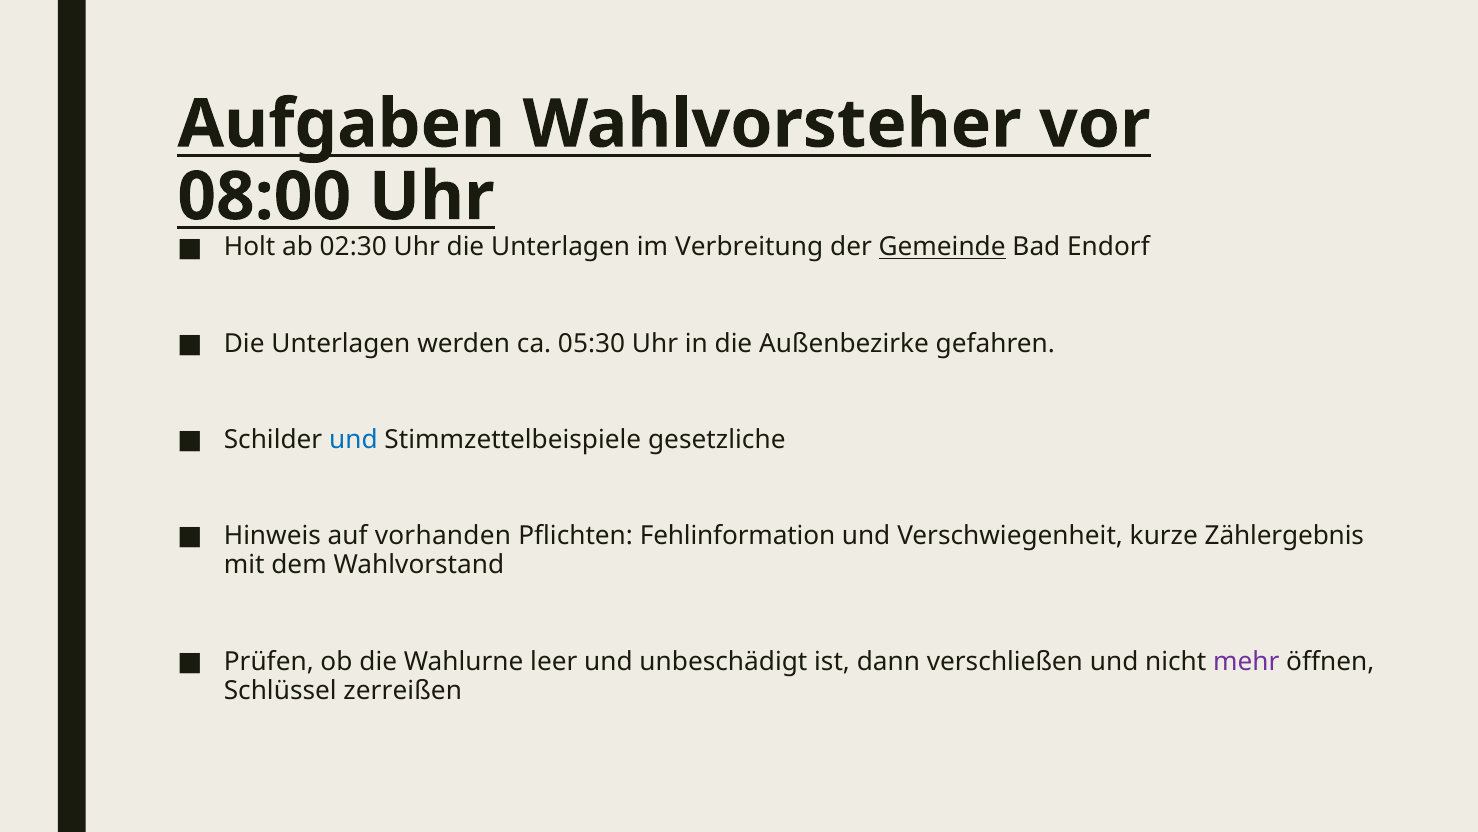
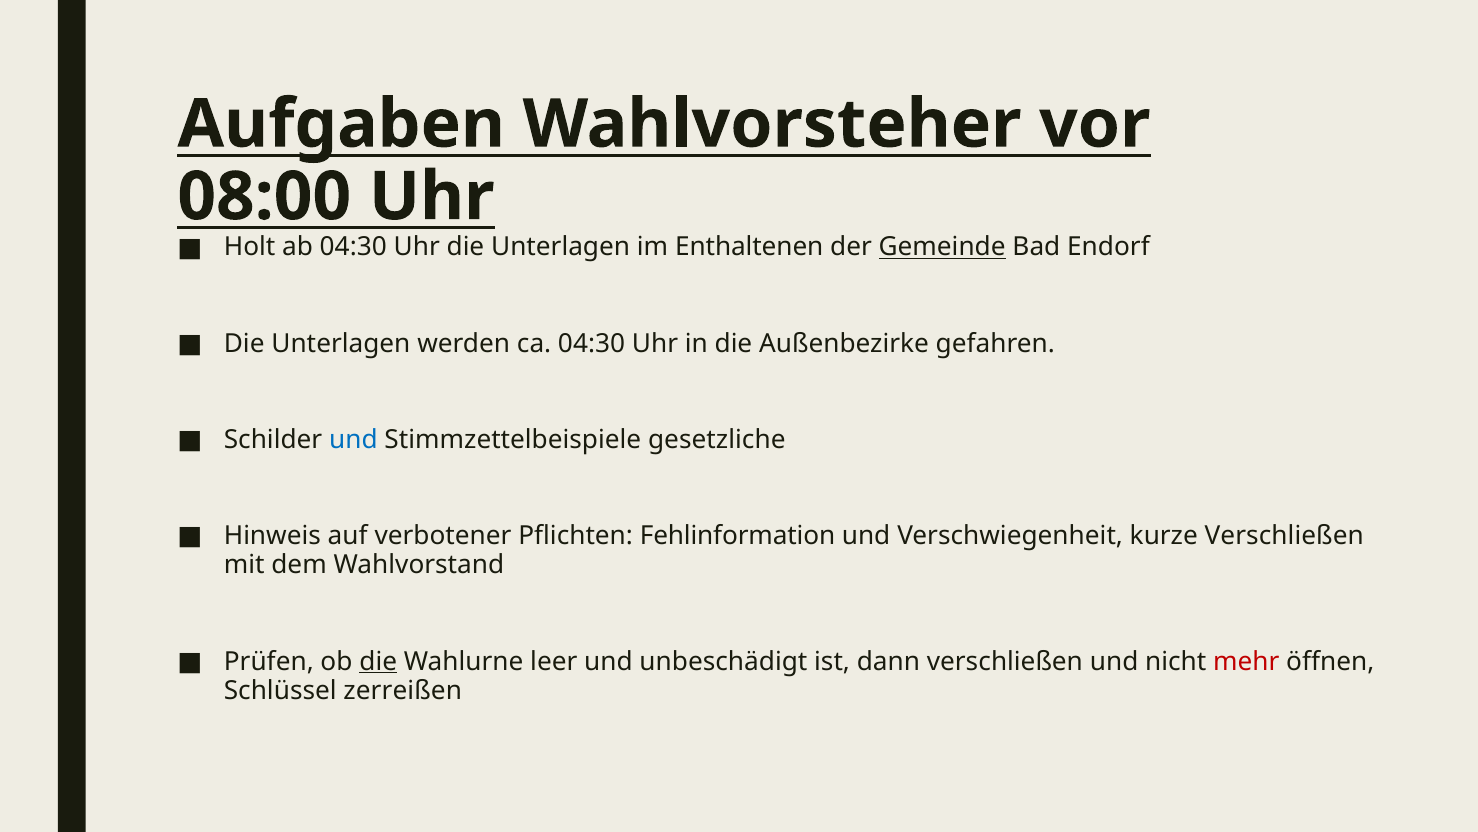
02:30: 02:30 -> 04:30 (353, 247)
Verbreitung: Verbreitung -> Enthaltenen (749, 247)
ca 05:30: 05:30 -> 04:30 (592, 343)
vorhanden: vorhanden -> verbotener (443, 535)
kurze Zählergebnis: Zählergebnis -> Verschließen (1284, 535)
die underline: none -> present (378, 661)
mehr colour: purple -> red (1246, 661)
